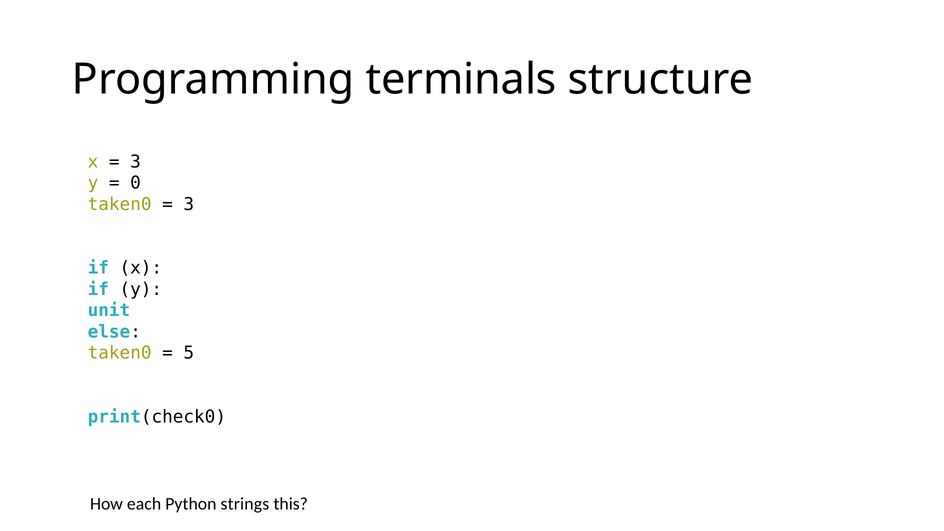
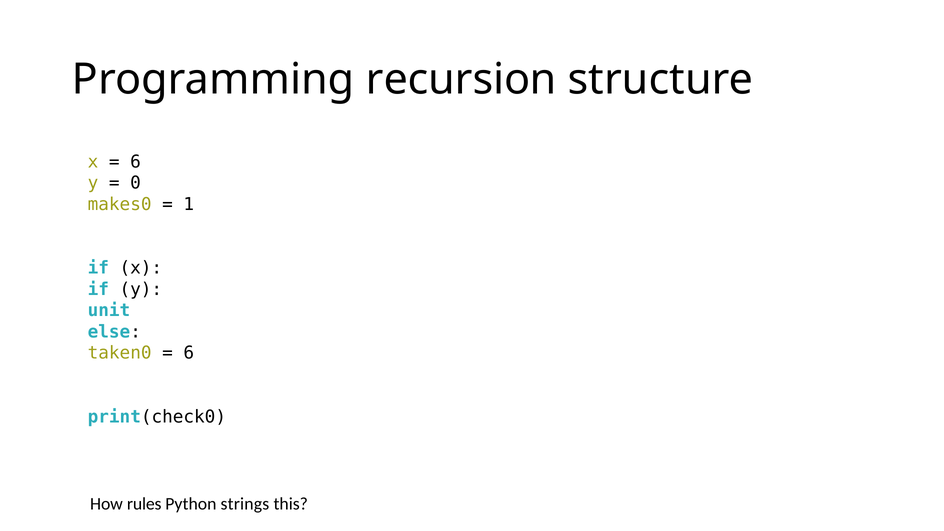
terminals: terminals -> recursion (461, 79)
3: 3 -> 6 (135, 162)
taken0: taken0 -> makes0 (120, 204)
3: 3 -> 1 (189, 204)
5: 5 -> 6 (189, 353)
each: each -> rules (144, 504)
